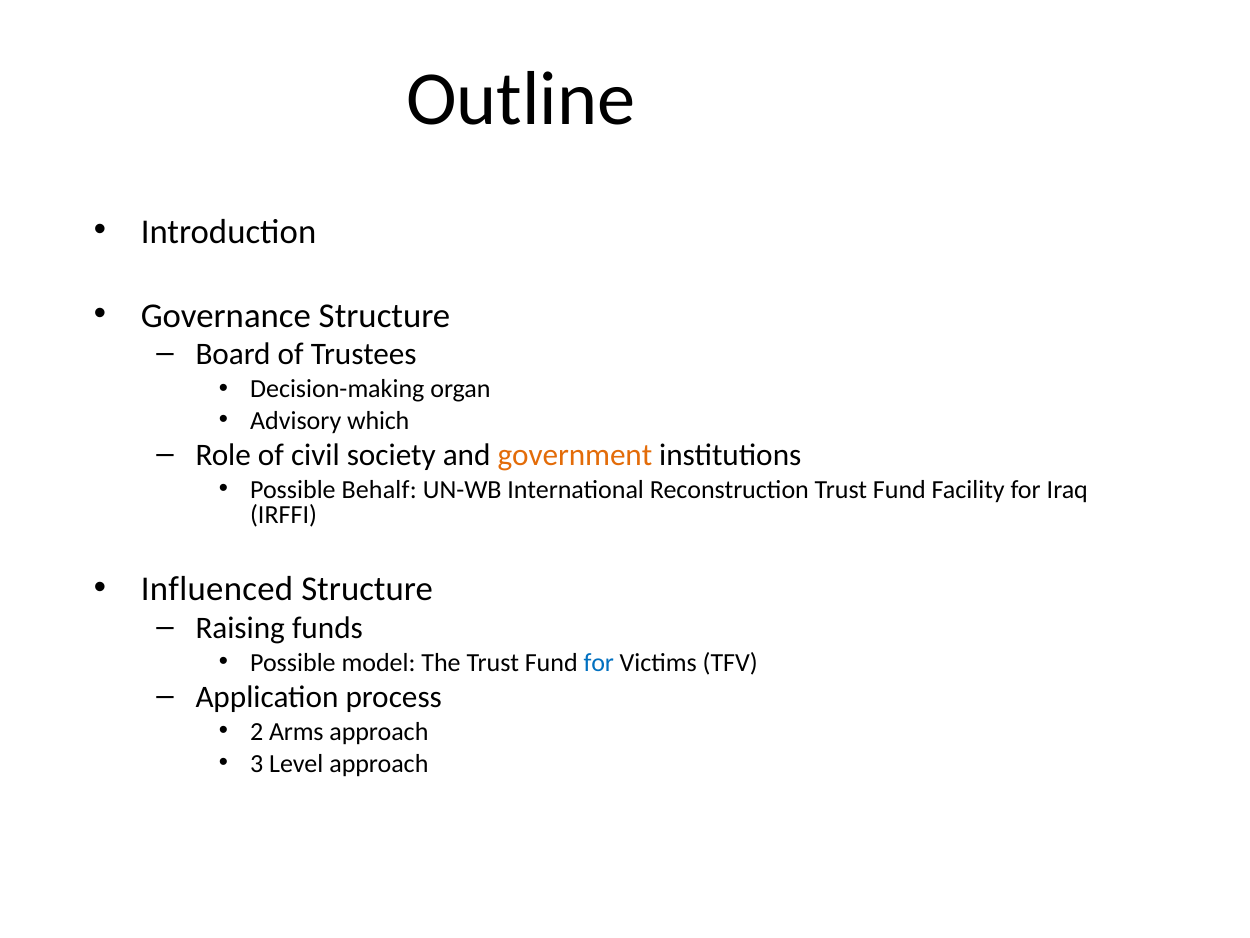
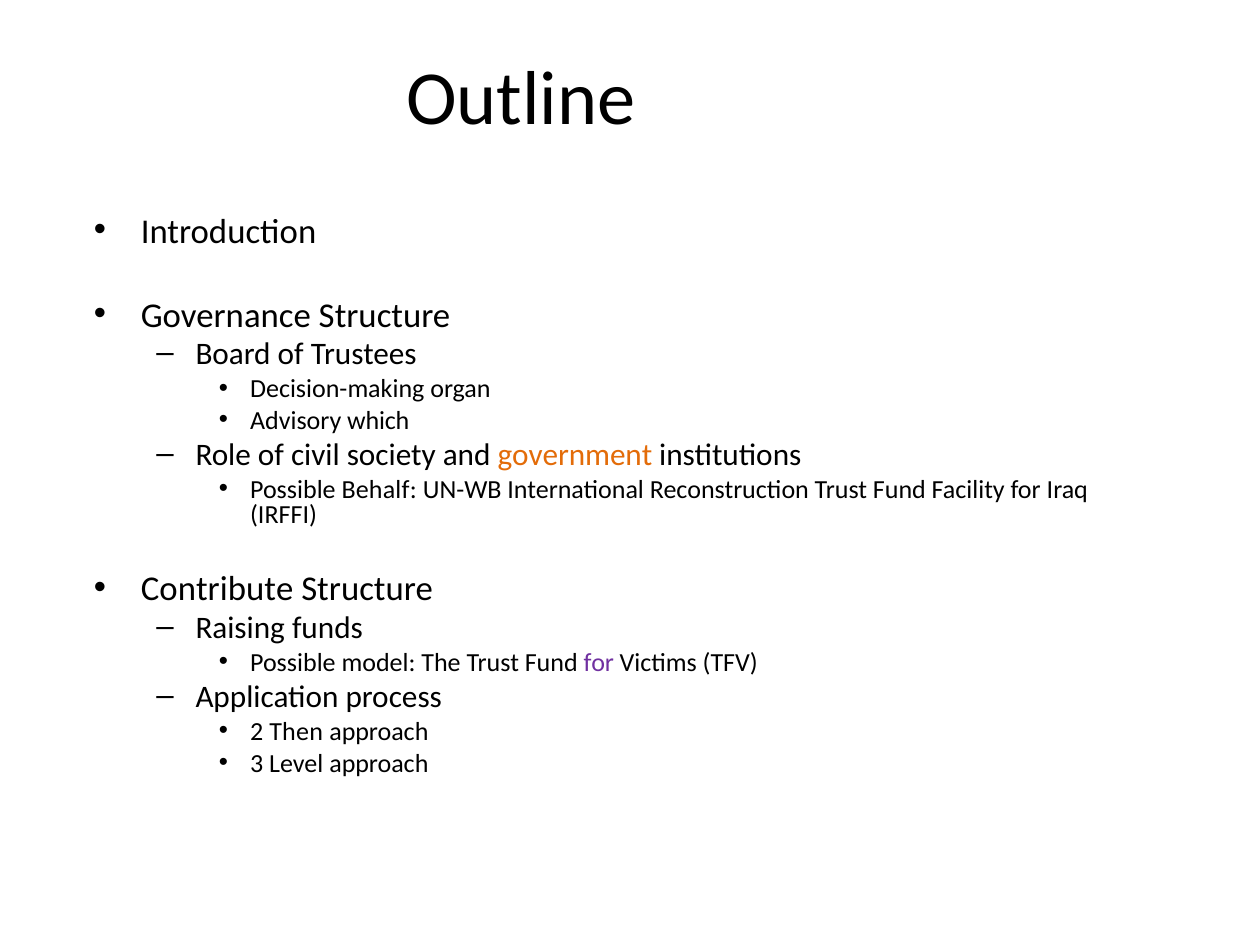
Influenced: Influenced -> Contribute (217, 589)
for colour: blue -> purple (599, 663)
Arms: Arms -> Then (296, 732)
